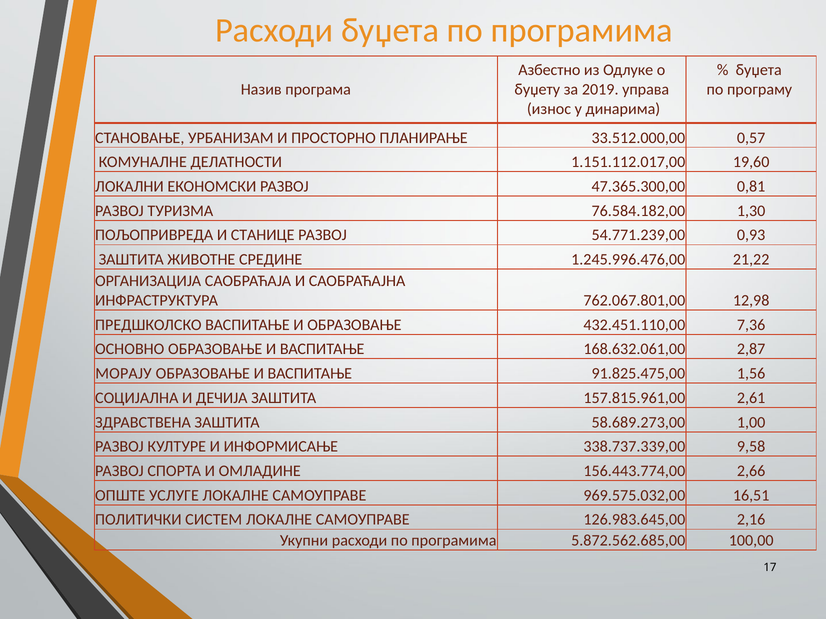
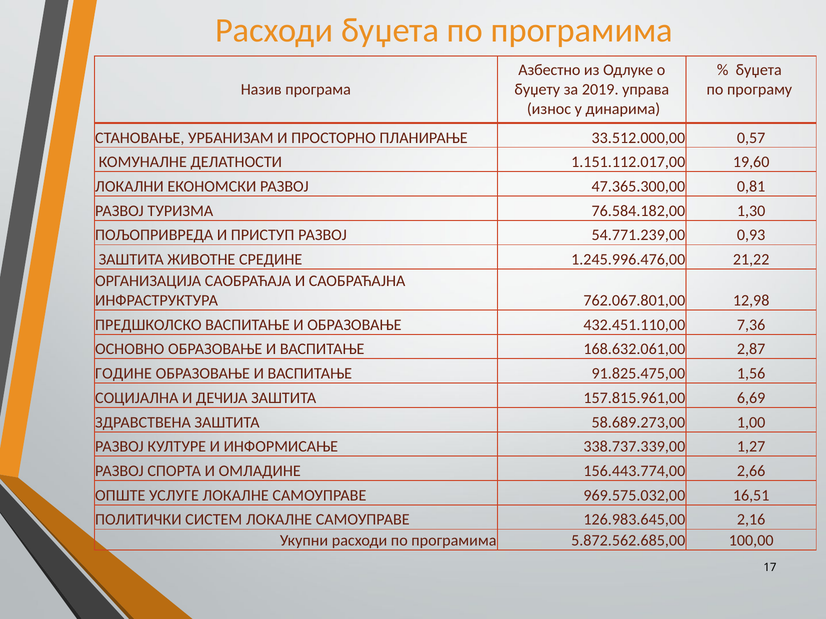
СТАНИЦЕ: СТАНИЦЕ -> ПРИСТУП (263, 235)
МОРАЈУ: МОРАЈУ -> ГОДИНЕ (124, 374)
2,61: 2,61 -> 6,69 (751, 398)
9,58: 9,58 -> 1,27 (751, 447)
